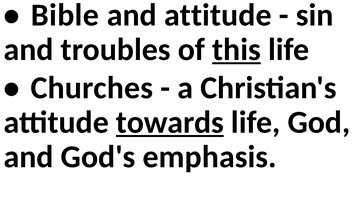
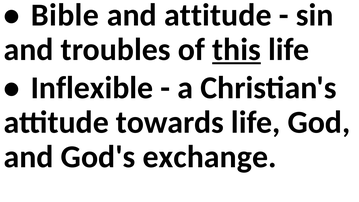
Churches: Churches -> Inflexible (92, 88)
towards underline: present -> none (170, 122)
emphasis: emphasis -> exchange (210, 157)
